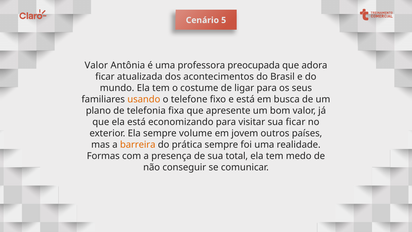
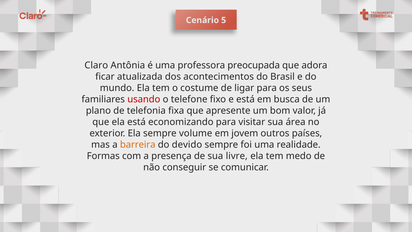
Valor: Valor -> Claro (96, 65)
usando colour: orange -> red (144, 99)
sua ficar: ficar -> área (296, 122)
prática: prática -> devido (187, 145)
total: total -> livre (237, 156)
